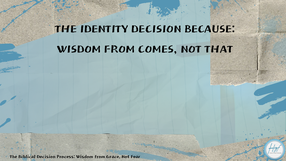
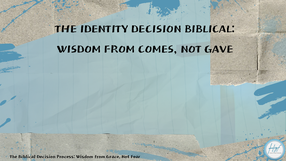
DECISION BECAUSE: BECAUSE -> BIBLICAL (210, 29)
THAT: THAT -> GAVE (219, 49)
